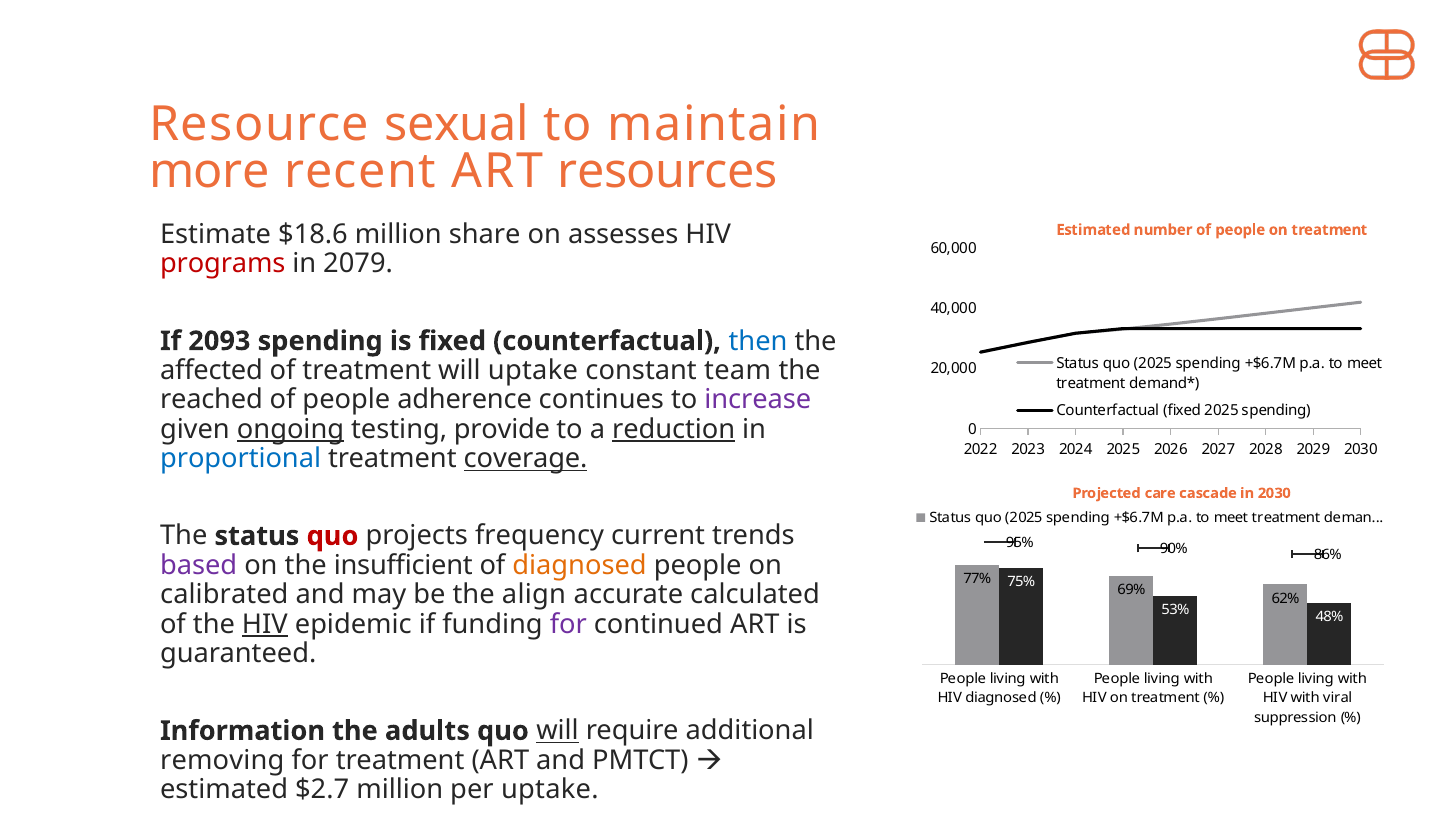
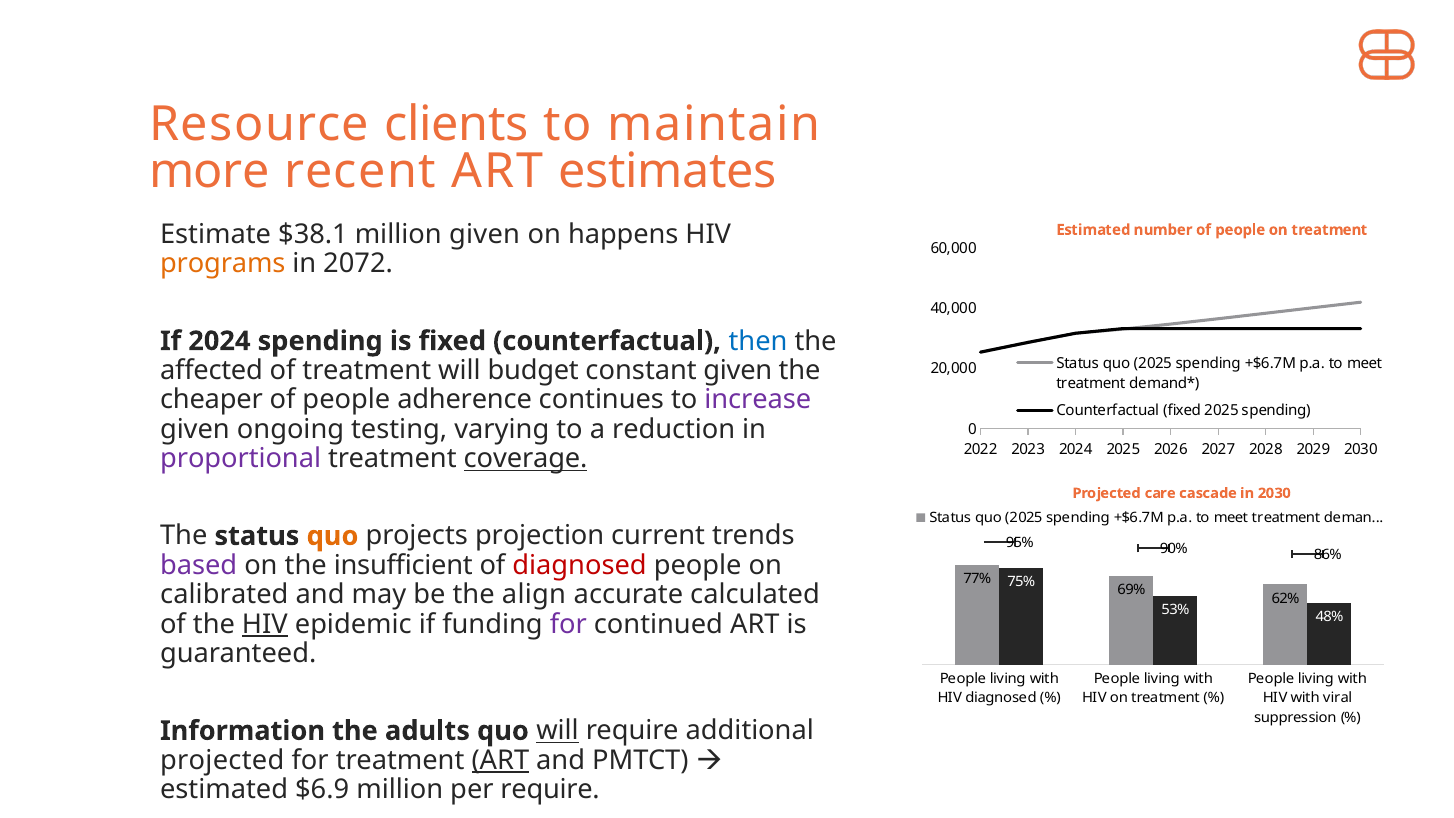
sexual: sexual -> clients (457, 125)
resources: resources -> estimates (668, 171)
$18.6: $18.6 -> $38.1 (313, 234)
million share: share -> given (485, 234)
assesses: assesses -> happens (623, 234)
programs colour: red -> orange (223, 264)
2079: 2079 -> 2072 (358, 264)
If 2093: 2093 -> 2024 (219, 341)
will uptake: uptake -> budget (533, 370)
constant team: team -> given (738, 370)
reached: reached -> cheaper (211, 400)
ongoing underline: present -> none (291, 429)
provide: provide -> varying (502, 429)
reduction underline: present -> none (674, 429)
proportional colour: blue -> purple (241, 459)
quo colour: red -> orange (333, 536)
frequency: frequency -> projection (540, 536)
diagnosed colour: orange -> red (580, 565)
removing: removing -> projected (222, 760)
ART underline: none -> present (500, 760)
$2.7: $2.7 -> $6.9 (322, 790)
per uptake: uptake -> require (550, 790)
